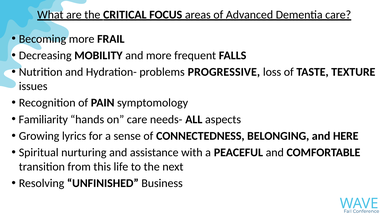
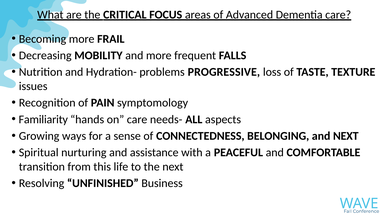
lyrics: lyrics -> ways (74, 136)
and HERE: HERE -> NEXT (346, 136)
